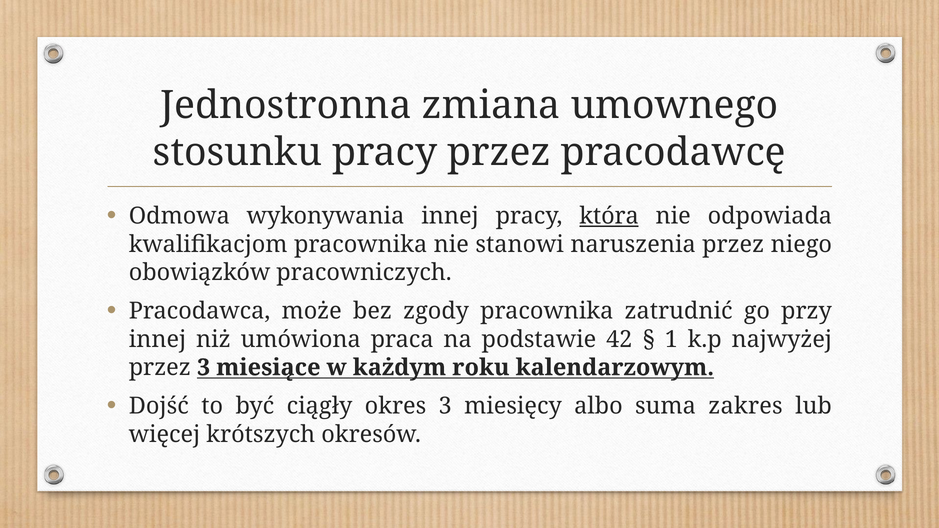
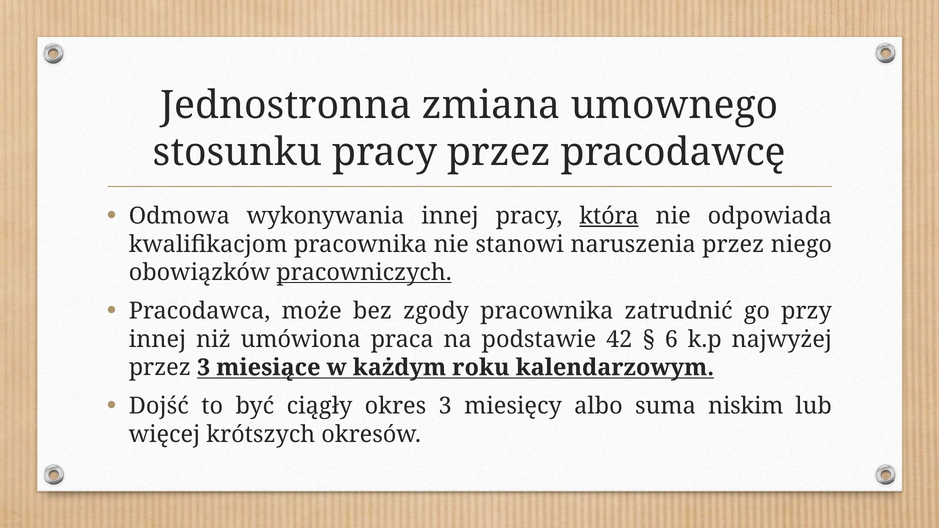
pracowniczych underline: none -> present (364, 273)
1: 1 -> 6 (671, 339)
zakres: zakres -> niskim (746, 406)
